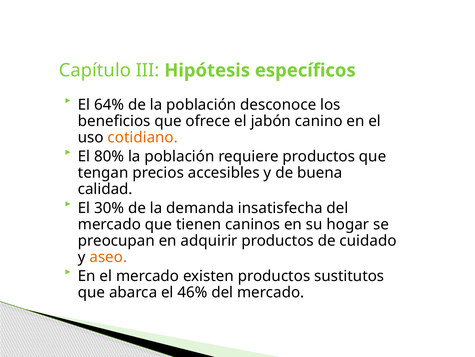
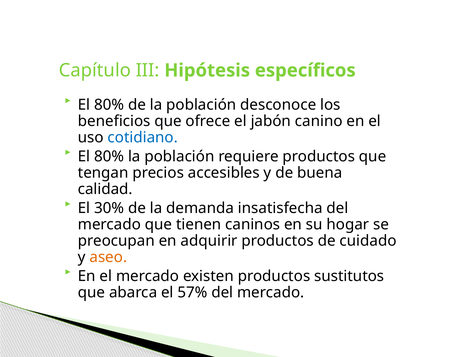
64%: 64% -> 80% (109, 105)
cotidiano colour: orange -> blue (143, 137)
46%: 46% -> 57% (193, 292)
